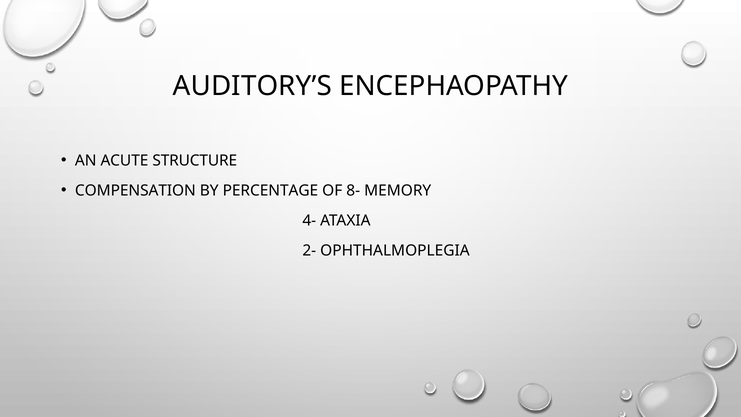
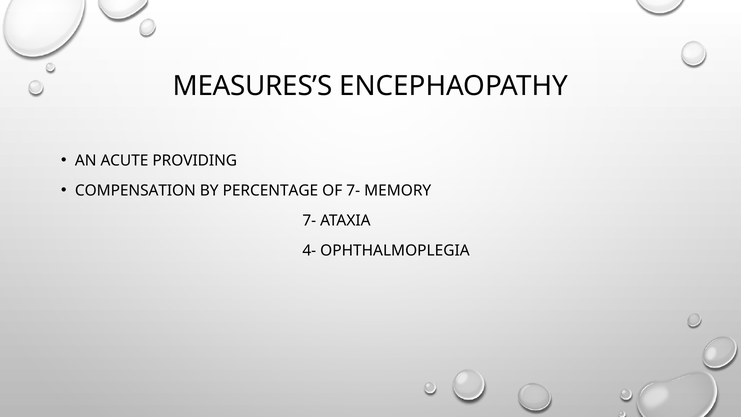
AUDITORY’S: AUDITORY’S -> MEASURES’S (253, 86)
STRUCTURE: STRUCTURE -> PROVIDING (195, 161)
OF 8-: 8- -> 7- (353, 191)
4-: 4- -> 7- (309, 221)
2-: 2- -> 4- (309, 251)
